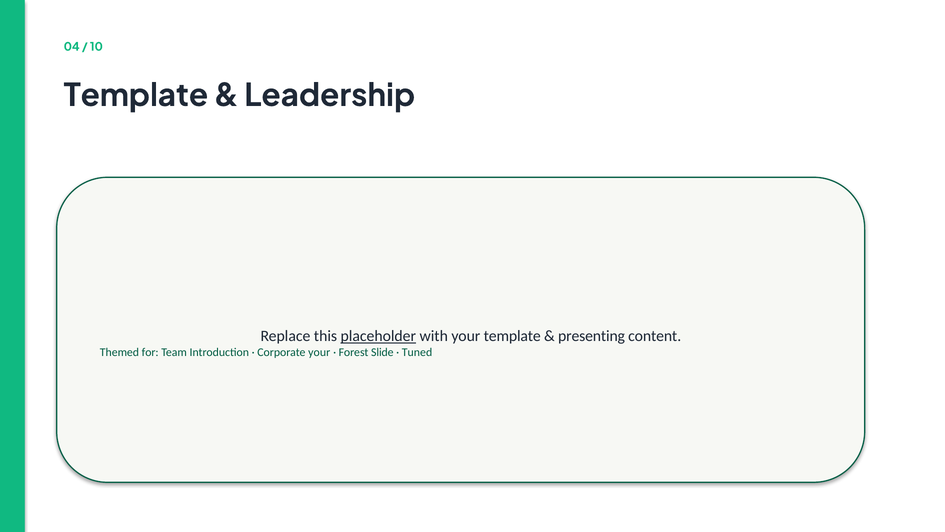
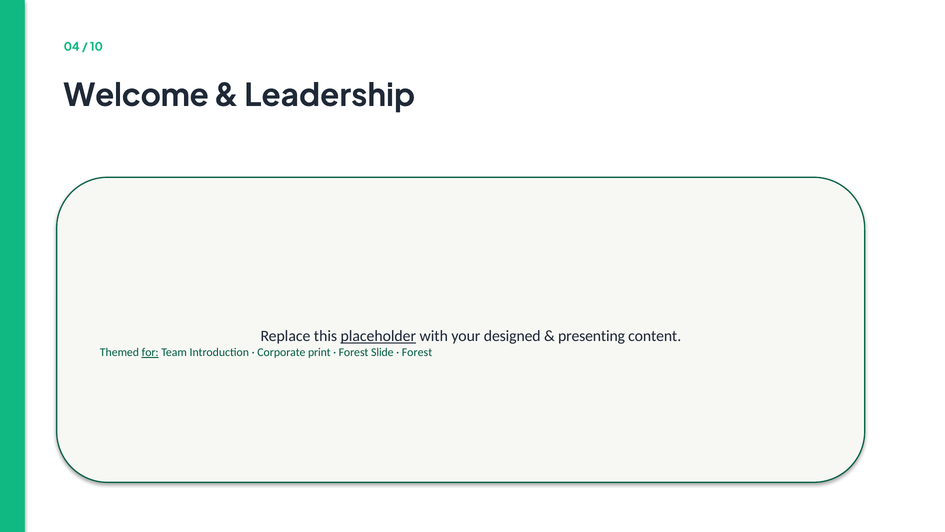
Template: Template -> Welcome (136, 95)
your template: template -> designed (512, 336)
for underline: none -> present (150, 352)
Corporate your: your -> print (319, 352)
Tuned: Tuned -> Forest (417, 352)
